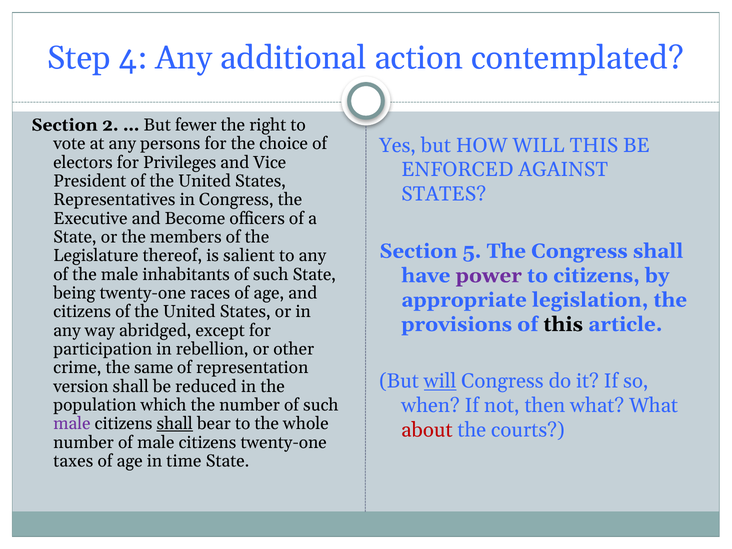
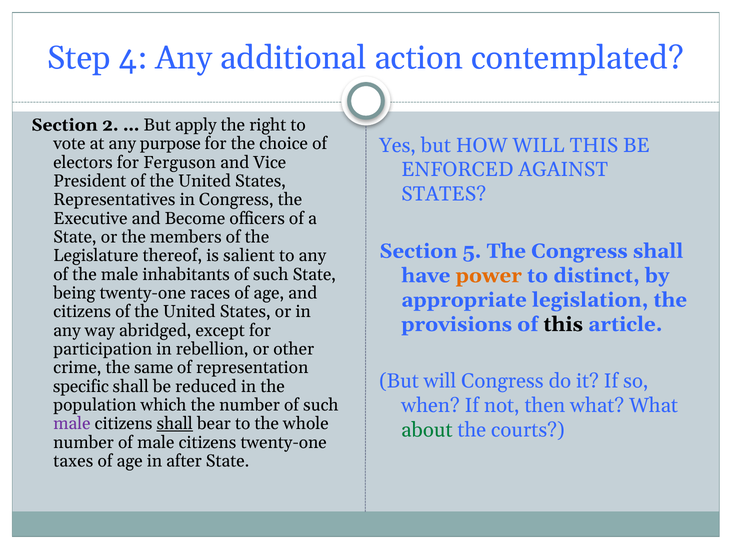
fewer: fewer -> apply (196, 125)
persons: persons -> purpose (170, 144)
Privileges: Privileges -> Ferguson (180, 162)
power colour: purple -> orange (489, 276)
to citizens: citizens -> distinct (596, 276)
will underline: present -> none (440, 381)
version: version -> specific (81, 386)
about colour: red -> green (427, 430)
time: time -> after (184, 461)
